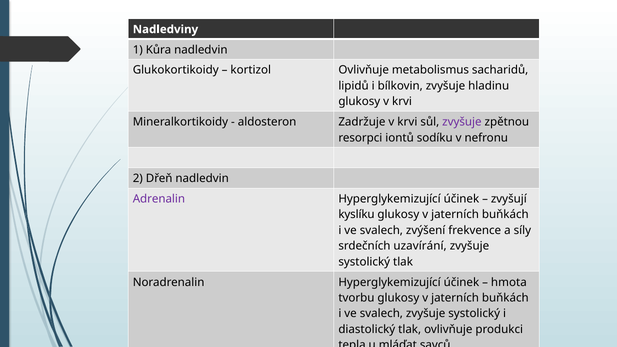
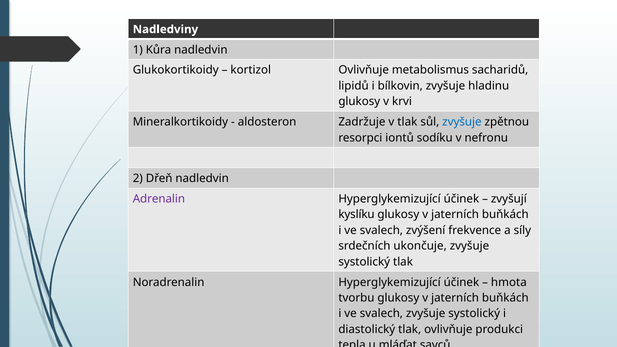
Zadržuje v krvi: krvi -> tlak (407, 122)
zvyšuje colour: purple -> blue (462, 122)
uzavírání: uzavírání -> ukončuje (420, 246)
